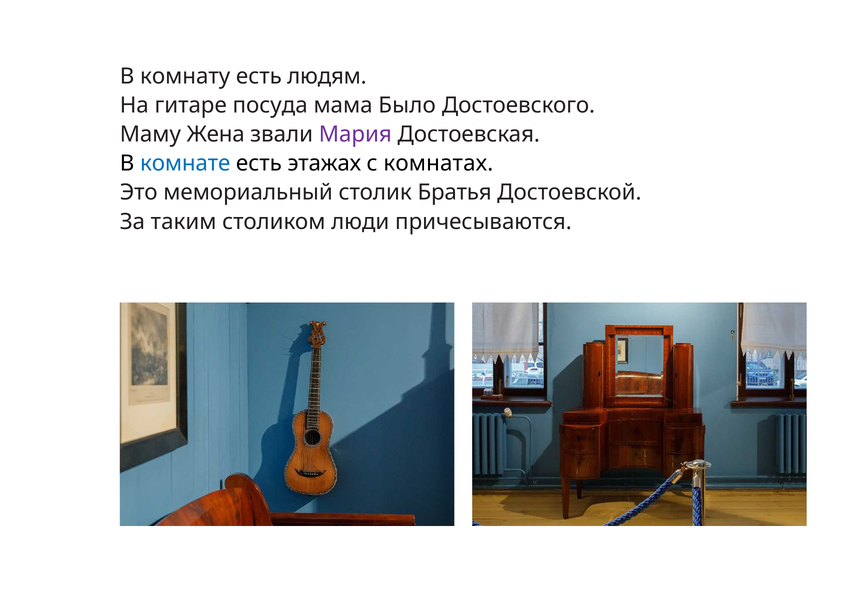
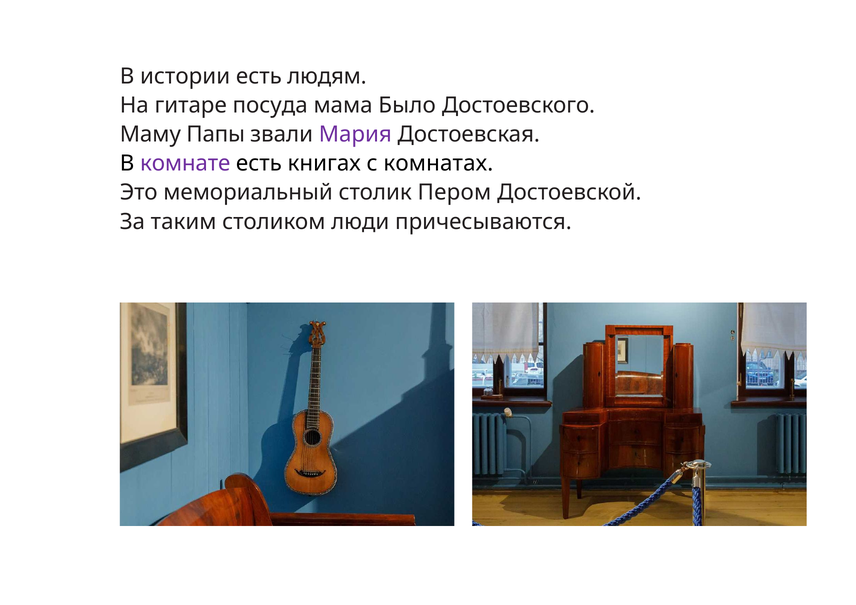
комнату: комнату -> истории (185, 76)
Жена: Жена -> Папы (216, 134)
комнате colour: blue -> purple (185, 163)
этажах: этажах -> книгах (324, 163)
Братья: Братья -> Пером (454, 192)
